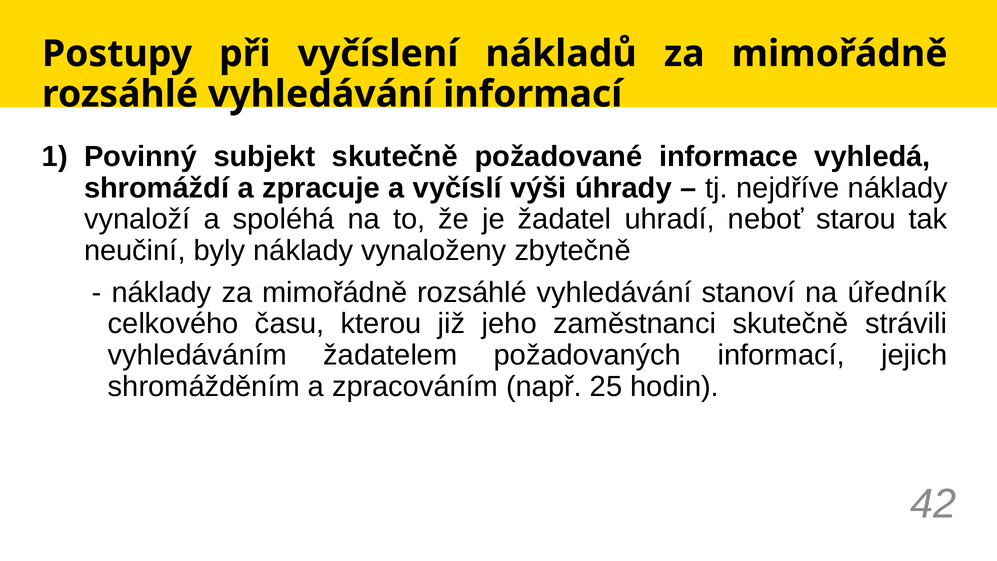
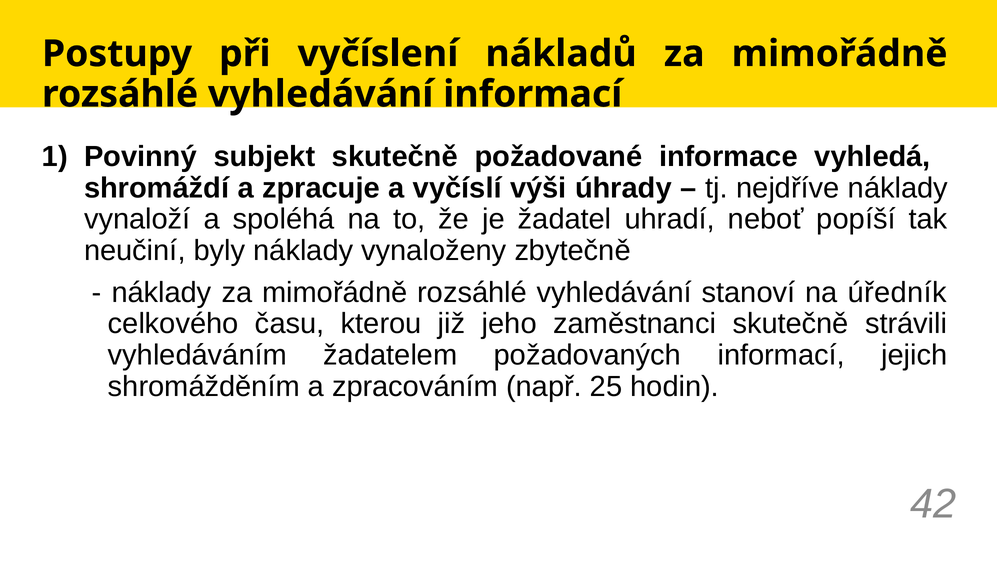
starou: starou -> popíší (856, 219)
